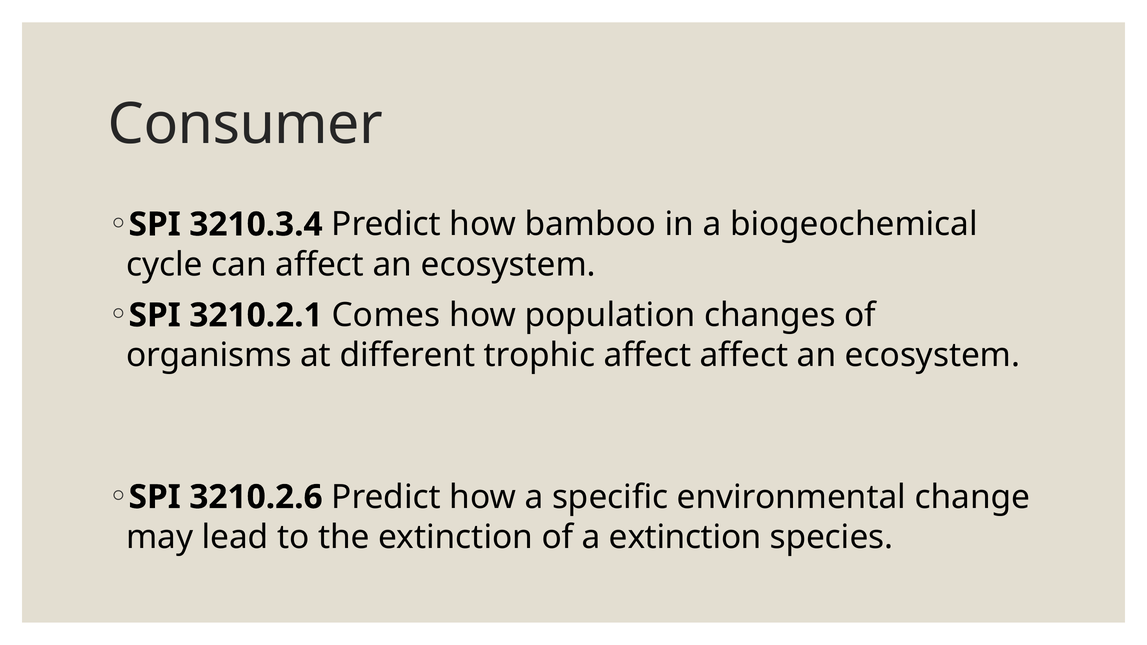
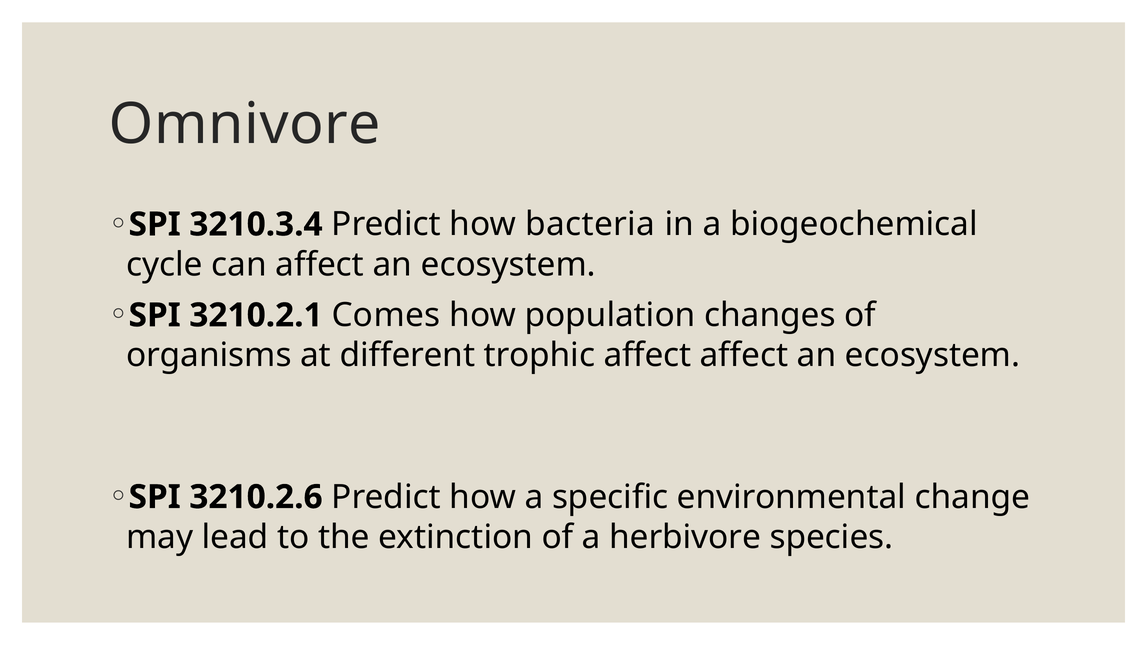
Consumer: Consumer -> Omnivore (245, 125)
bamboo: bamboo -> bacteria (590, 225)
a extinction: extinction -> herbivore (685, 537)
